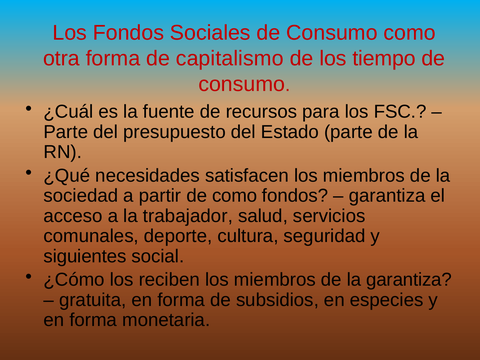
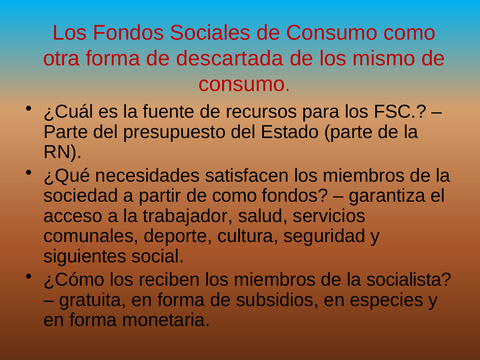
capitalismo: capitalismo -> descartada (230, 58)
tiempo: tiempo -> mismo (384, 58)
la garantiza: garantiza -> socialista (409, 280)
